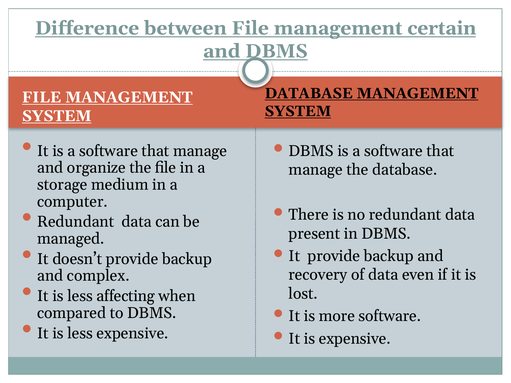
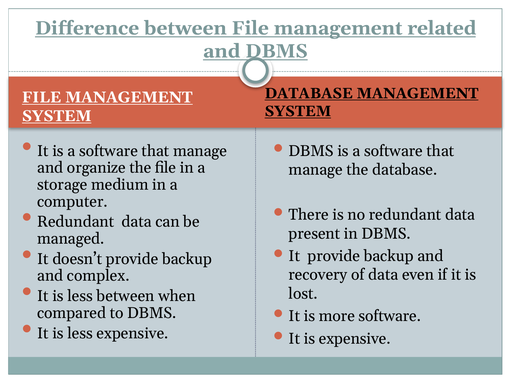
certain: certain -> related (442, 28)
less affecting: affecting -> between (126, 296)
